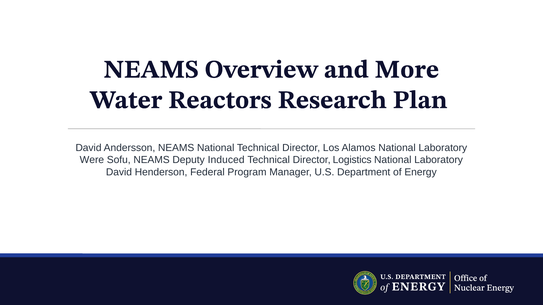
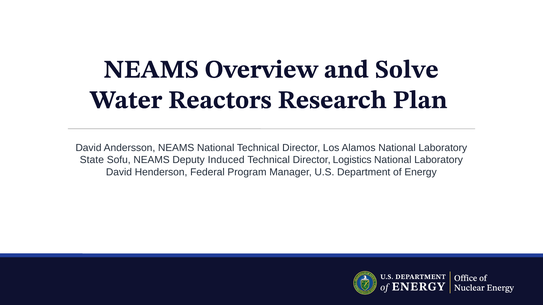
More: More -> Solve (407, 69)
Were: Were -> State (92, 160)
